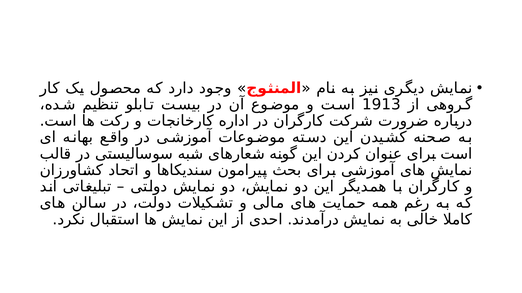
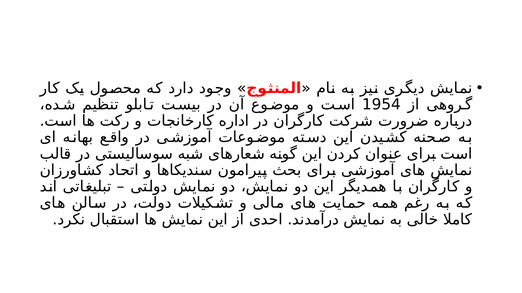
1913: 1913 -> 1954 (382, 105)
